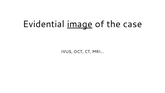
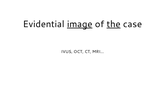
the underline: none -> present (114, 24)
